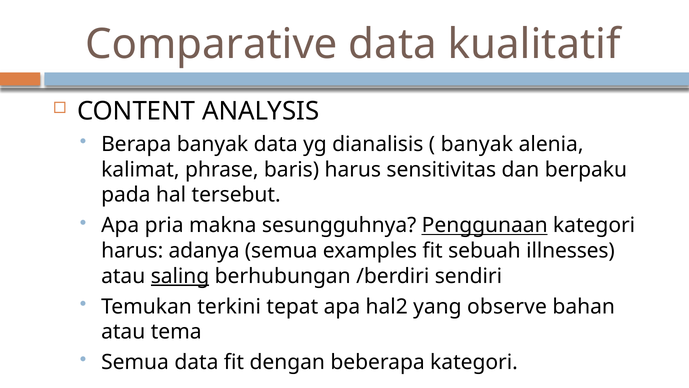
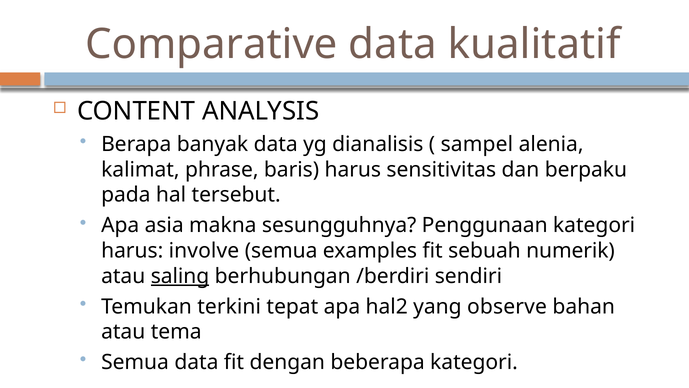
banyak: banyak -> sampel (477, 144)
pria: pria -> asia (164, 225)
Penggunaan underline: present -> none (485, 225)
adanya: adanya -> involve (204, 251)
illnesses: illnesses -> numerik (570, 251)
